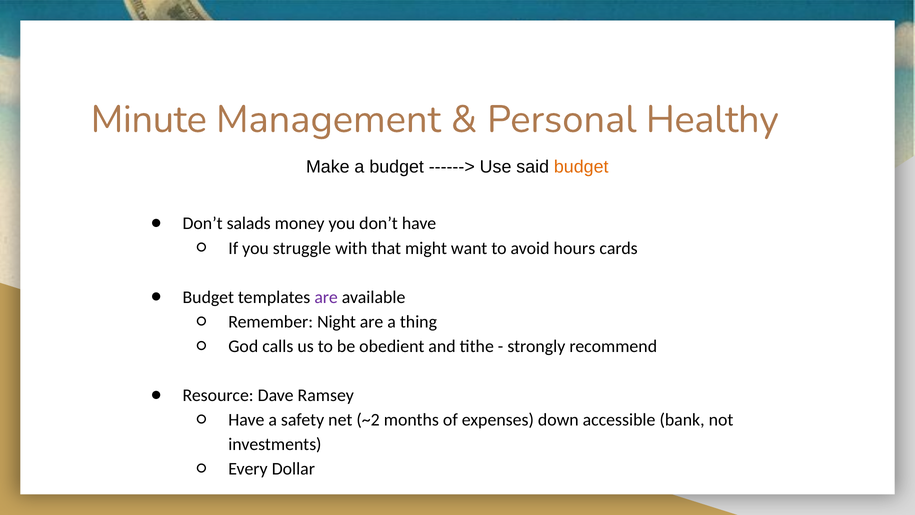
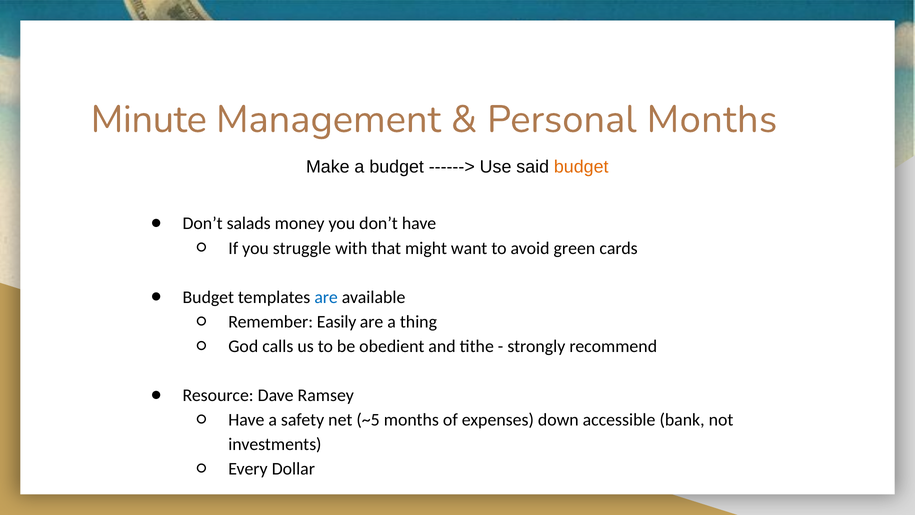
Personal Healthy: Healthy -> Months (712, 119)
hours: hours -> green (574, 248)
are colour: purple -> blue (326, 297)
Night: Night -> Easily (337, 322)
~2: ~2 -> ~5 (368, 420)
